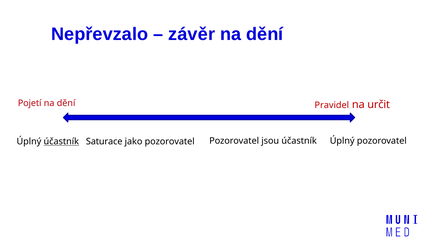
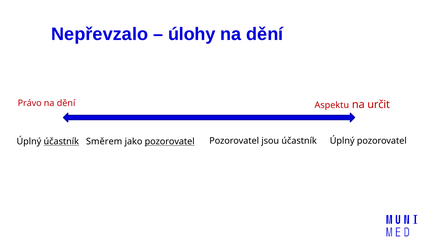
závěr: závěr -> úlohy (192, 34)
Pojetí: Pojetí -> Právo (30, 103)
Pravidel: Pravidel -> Aspektu (332, 105)
Saturace: Saturace -> Směrem (104, 141)
pozorovatel underline: none -> present (170, 141)
